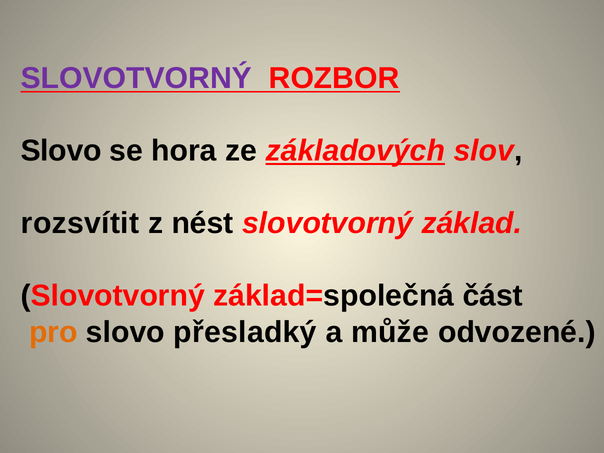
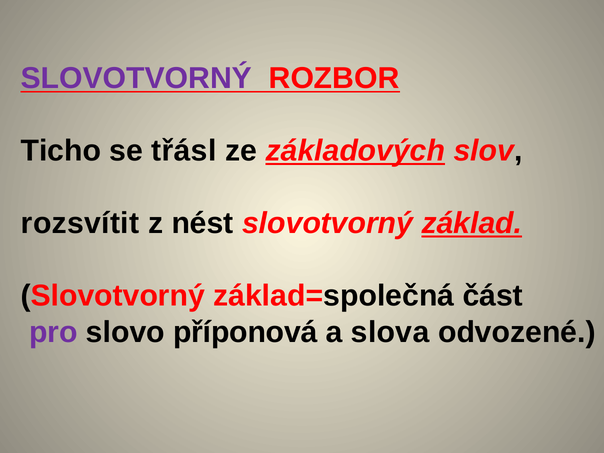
Slovo: Slovo -> Ticho (61, 151)
hora: hora -> třásl (184, 151)
základ underline: none -> present (472, 223)
pro colour: orange -> purple (53, 332)
přesladký: přesladký -> příponová (245, 332)
může: může -> slova (390, 332)
